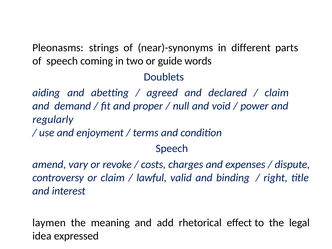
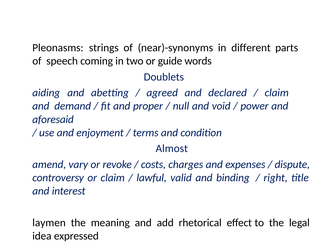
regularly: regularly -> aforesaid (53, 119)
Speech: Speech -> Almost (172, 149)
